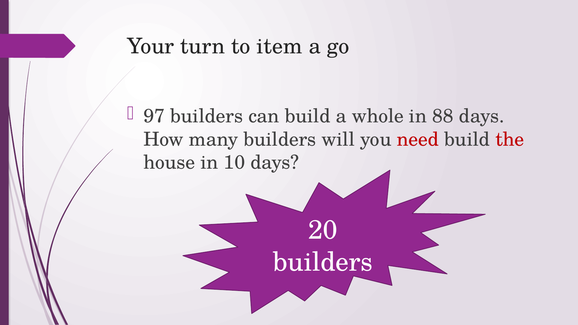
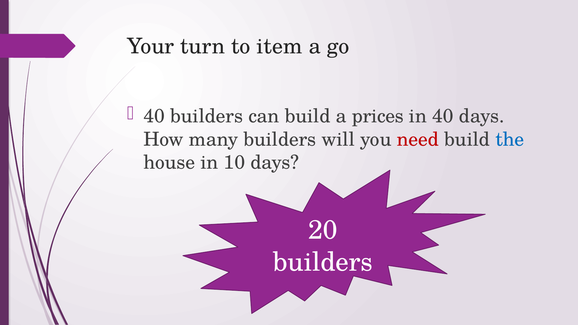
97: 97 -> 40 (154, 116)
whole: whole -> prices (378, 116)
in 88: 88 -> 40 (443, 116)
the colour: red -> blue (510, 139)
